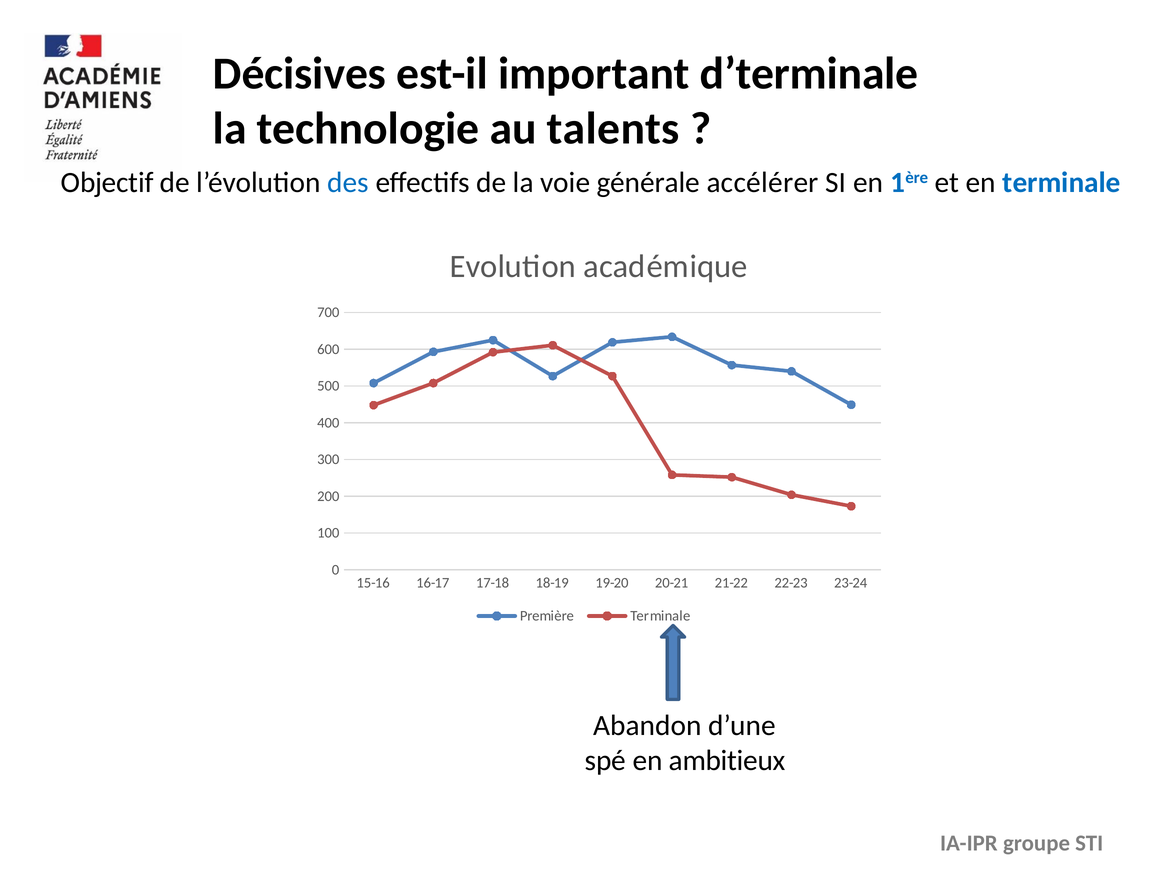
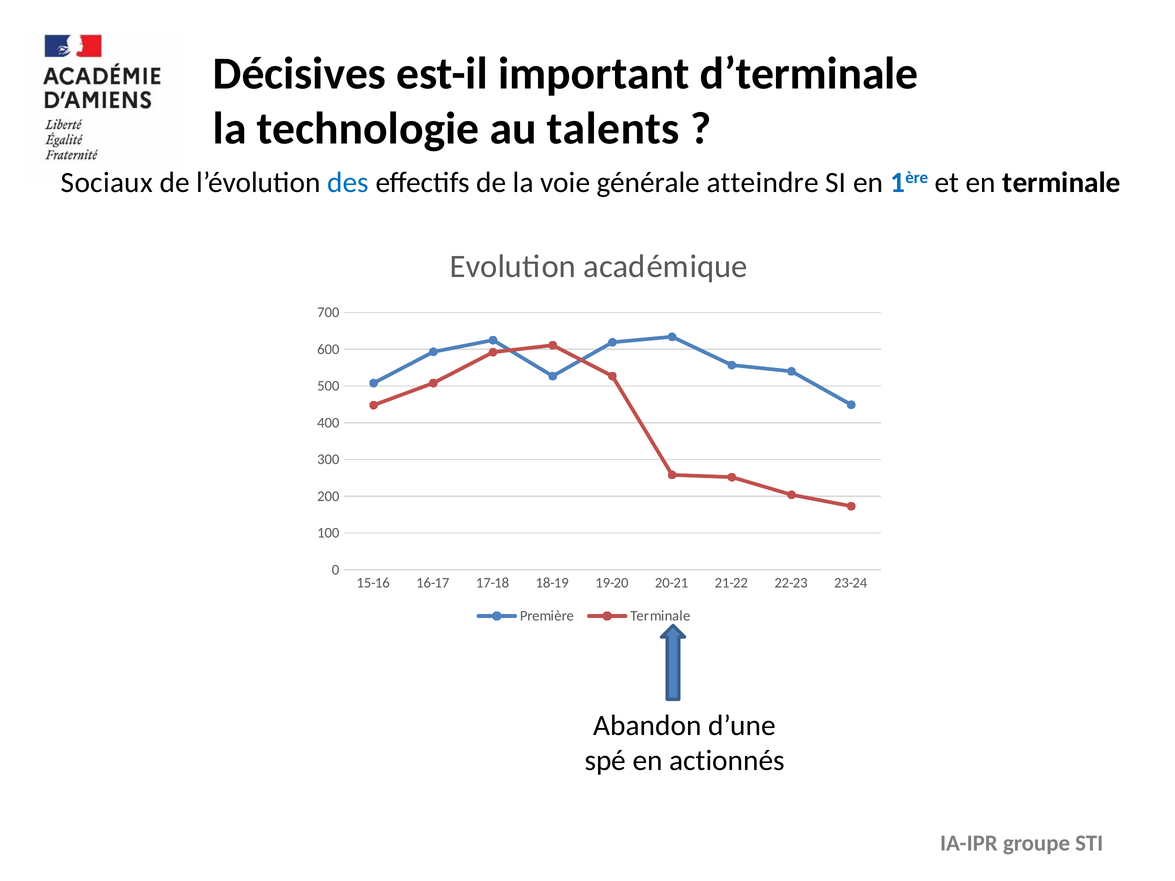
Objectif: Objectif -> Sociaux (107, 182)
accélérer: accélérer -> atteindre (763, 182)
terminale colour: blue -> black (1062, 182)
ambitieux: ambitieux -> actionnés (727, 761)
